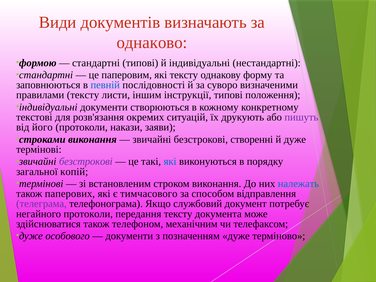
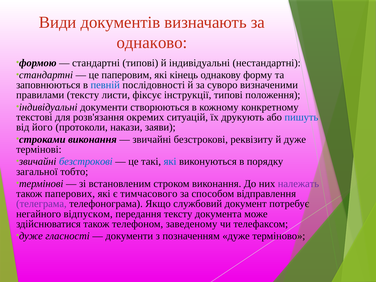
які тексту: тексту -> кінець (184, 75)
іншим: іншим -> фіксує (147, 95)
пишуть colour: purple -> blue (301, 117)
створенні: створенні -> реквізиту (252, 139)
безстрокові colour: purple -> blue (86, 162)
копій: копій -> тобто (74, 172)
належать colour: blue -> purple (298, 184)
негайного протоколи: протоколи -> відпуском (88, 214)
механічним: механічним -> заведеному (192, 224)
особового: особового -> гласності (68, 236)
